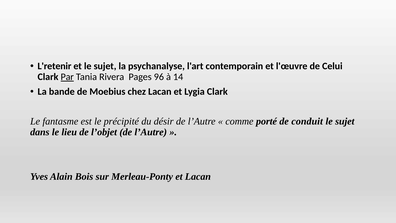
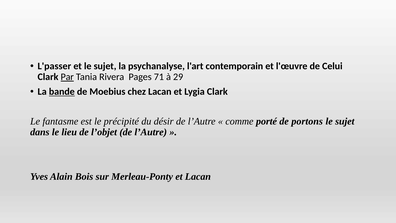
L'retenir: L'retenir -> L'passer (54, 66)
96: 96 -> 71 (159, 77)
14: 14 -> 29 (178, 77)
bande underline: none -> present (62, 92)
conduit: conduit -> portons (307, 121)
